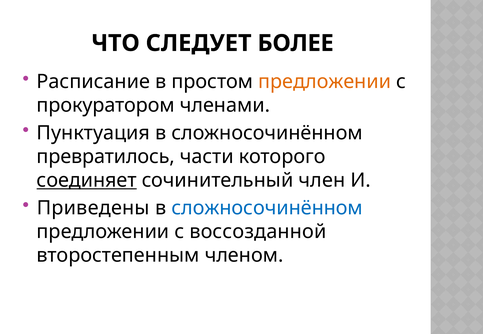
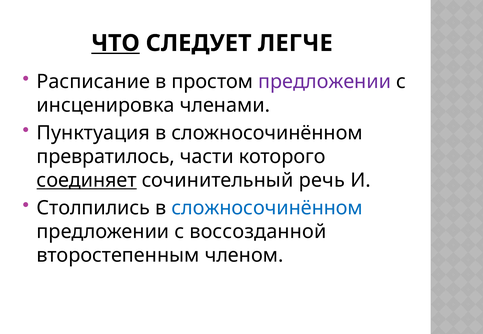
ЧТО underline: none -> present (115, 43)
БОЛЕЕ: БОЛЕЕ -> ЛЕГЧЕ (295, 43)
предложении colour: orange -> purple (325, 82)
прокуратором: прокуратором -> инсценировка (106, 105)
член: член -> речь (322, 181)
Приведены: Приведены -> Столпились (93, 208)
